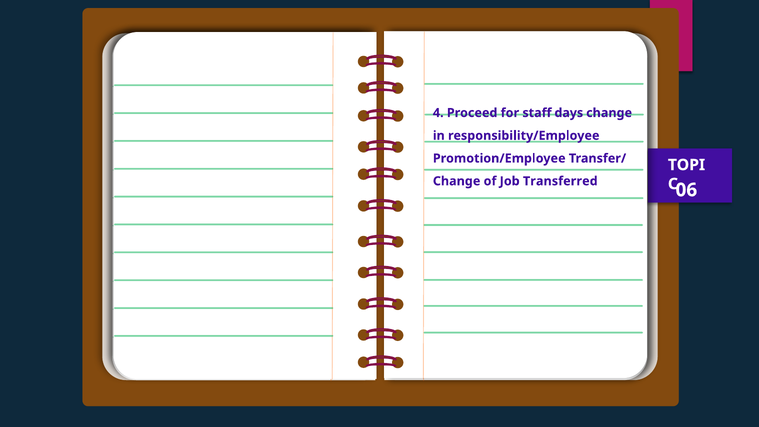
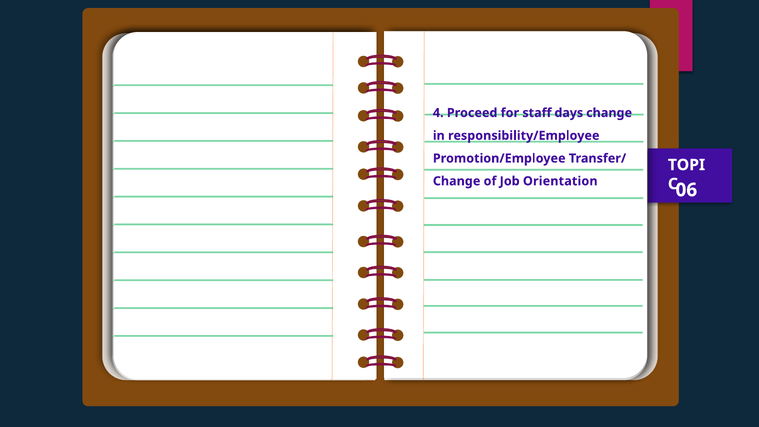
Transferred: Transferred -> Orientation (560, 181)
